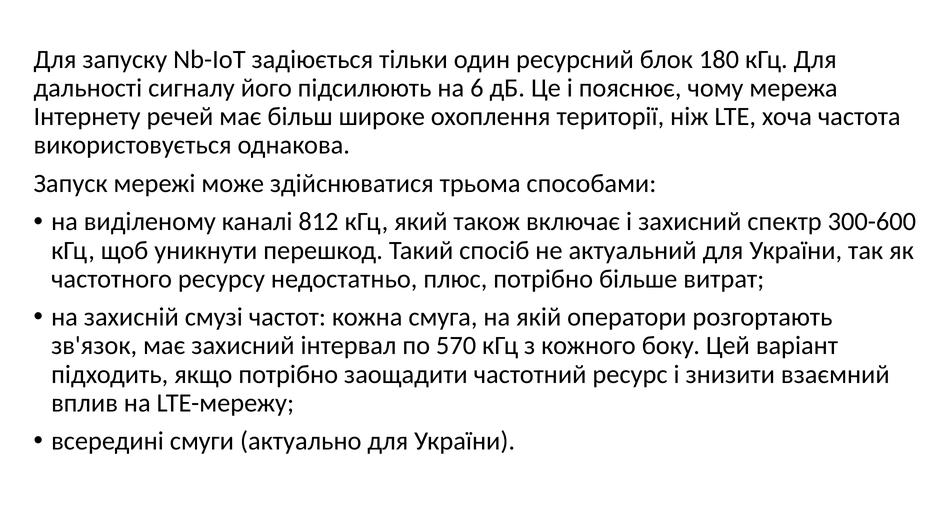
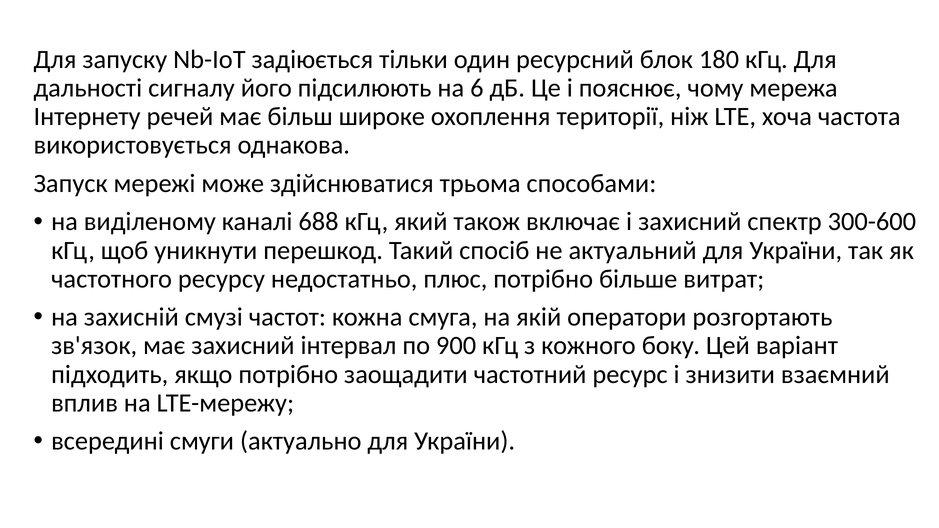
812: 812 -> 688 (319, 222)
570: 570 -> 900 (456, 346)
